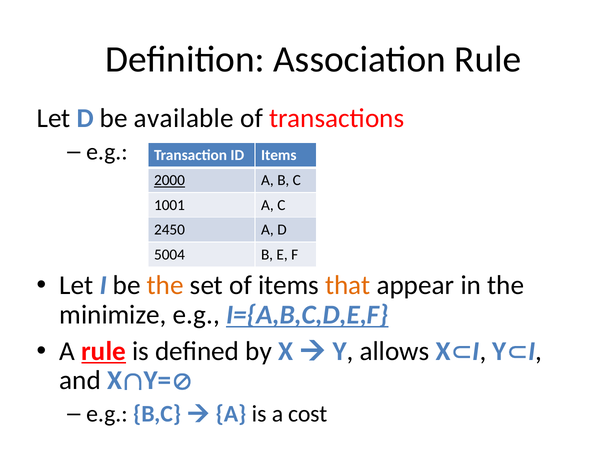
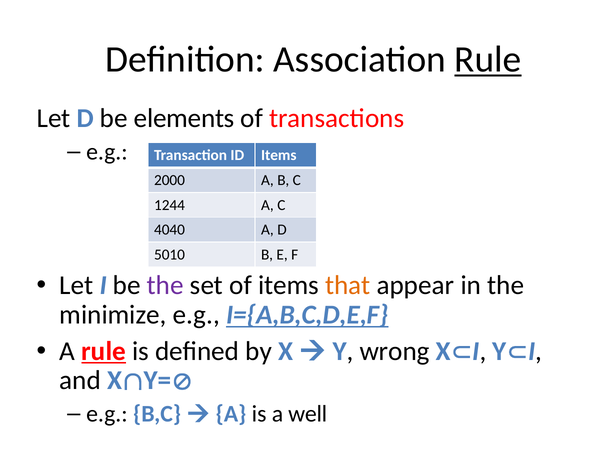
Rule underline: none -> present (488, 59)
available: available -> elements (184, 118)
2000 underline: present -> none (169, 180)
1001: 1001 -> 1244 (169, 205)
2450: 2450 -> 4040 (169, 230)
5004: 5004 -> 5010 (169, 255)
the colour: orange -> purple (165, 285)
allows: allows -> wrong (395, 351)
cost: cost -> well (308, 414)
